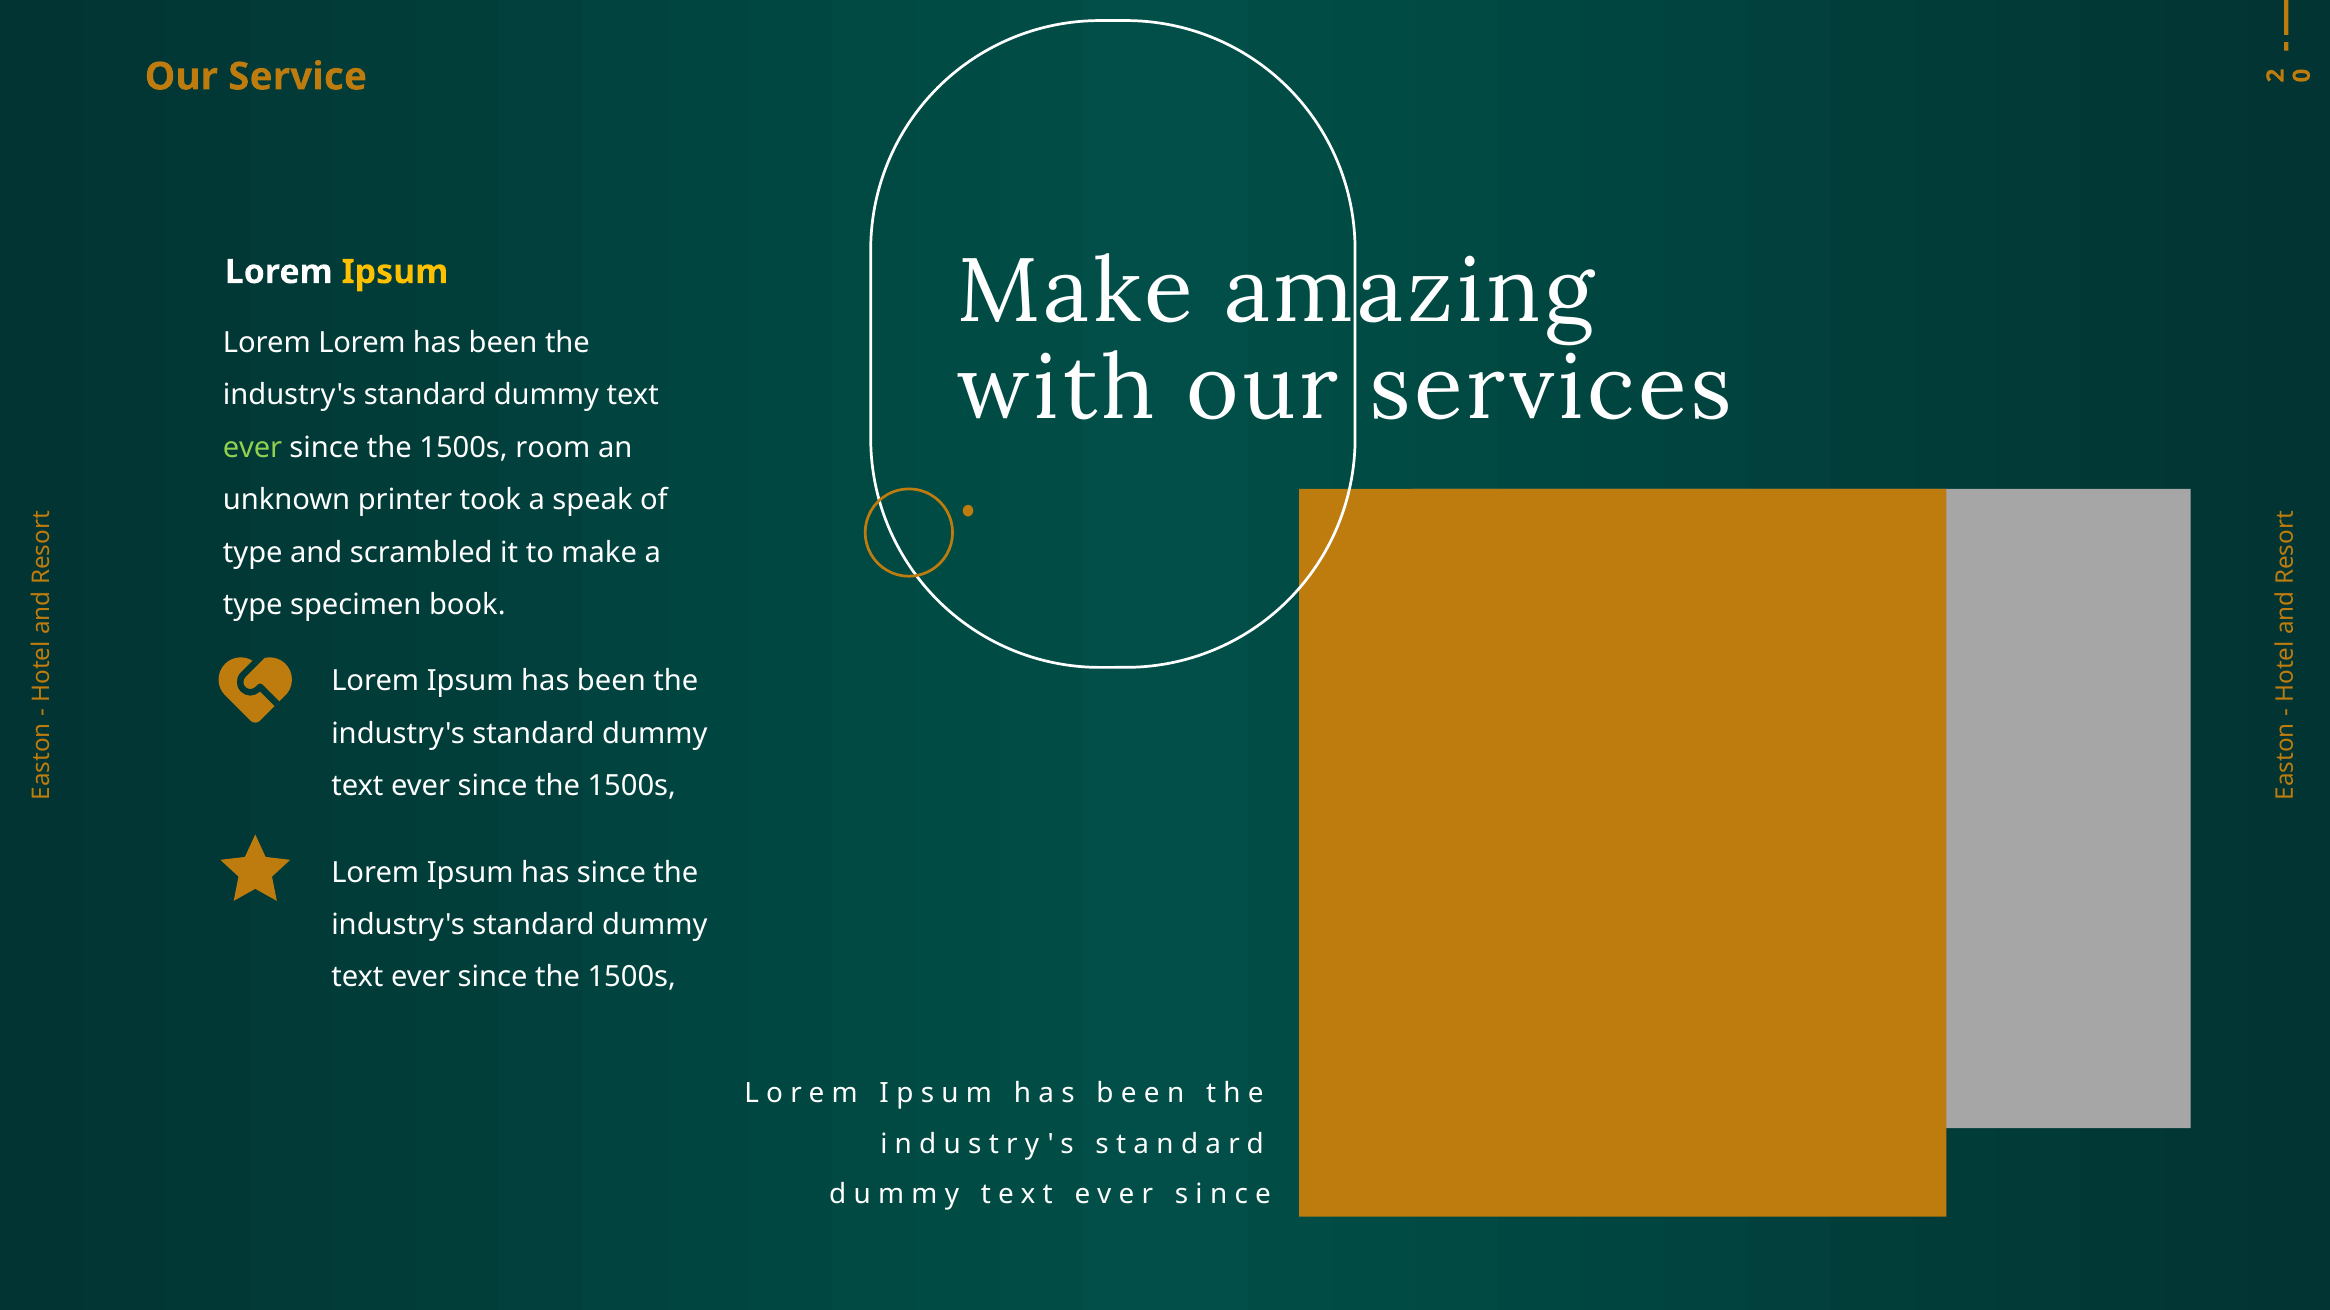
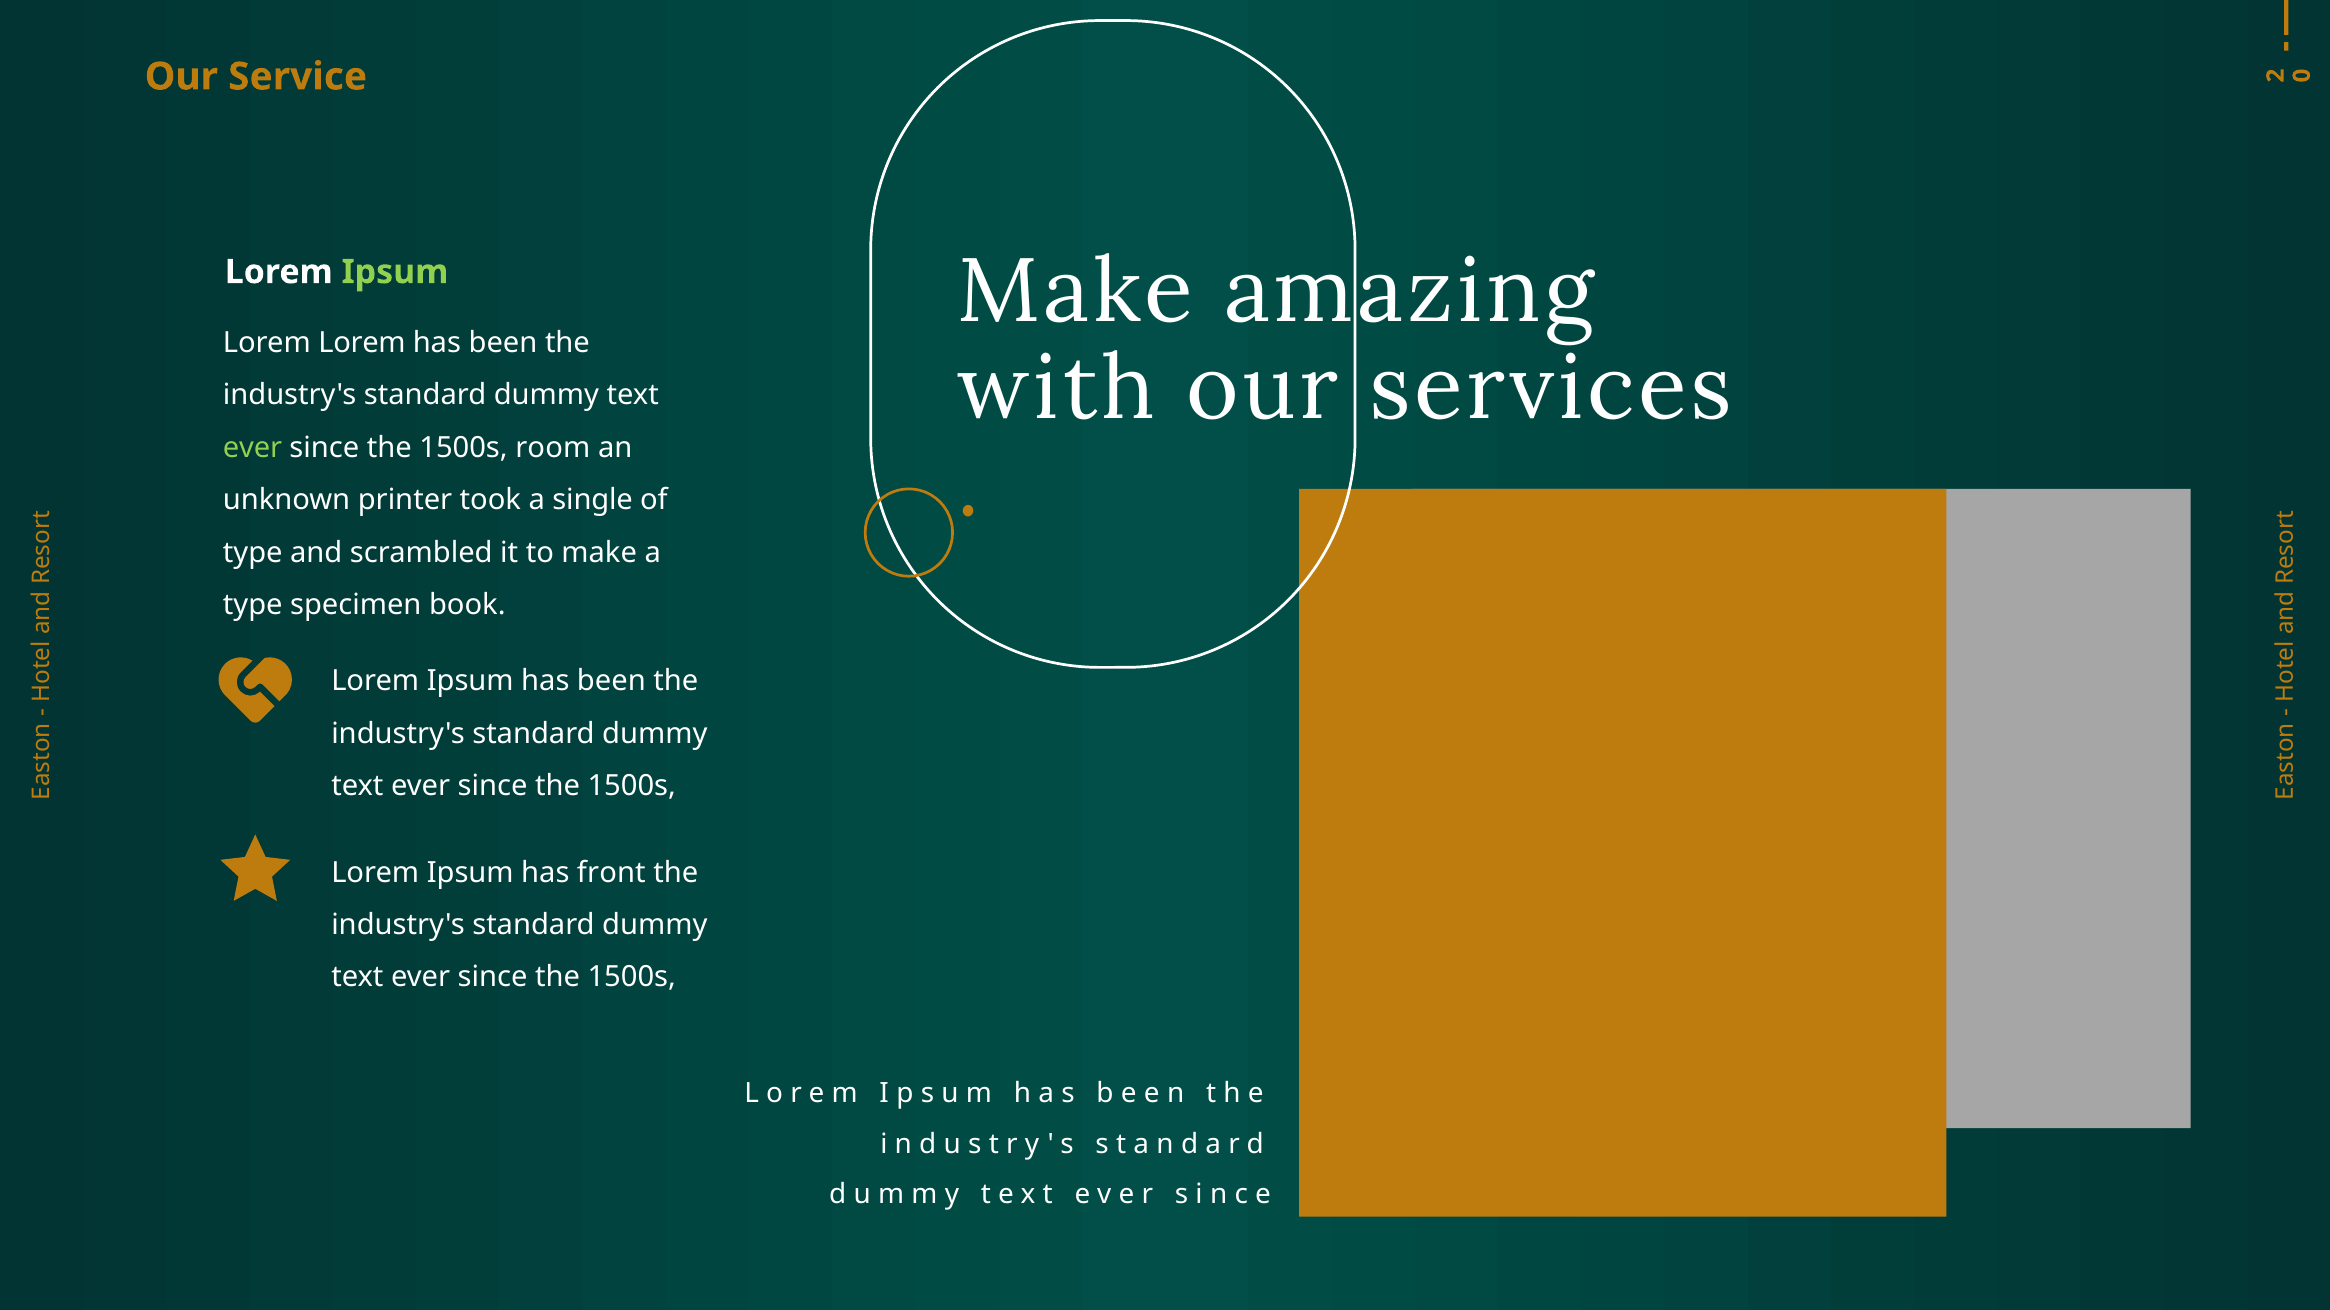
Ipsum colour: yellow -> light green (395, 272)
speak: speak -> single (593, 500)
has since: since -> front (611, 873)
